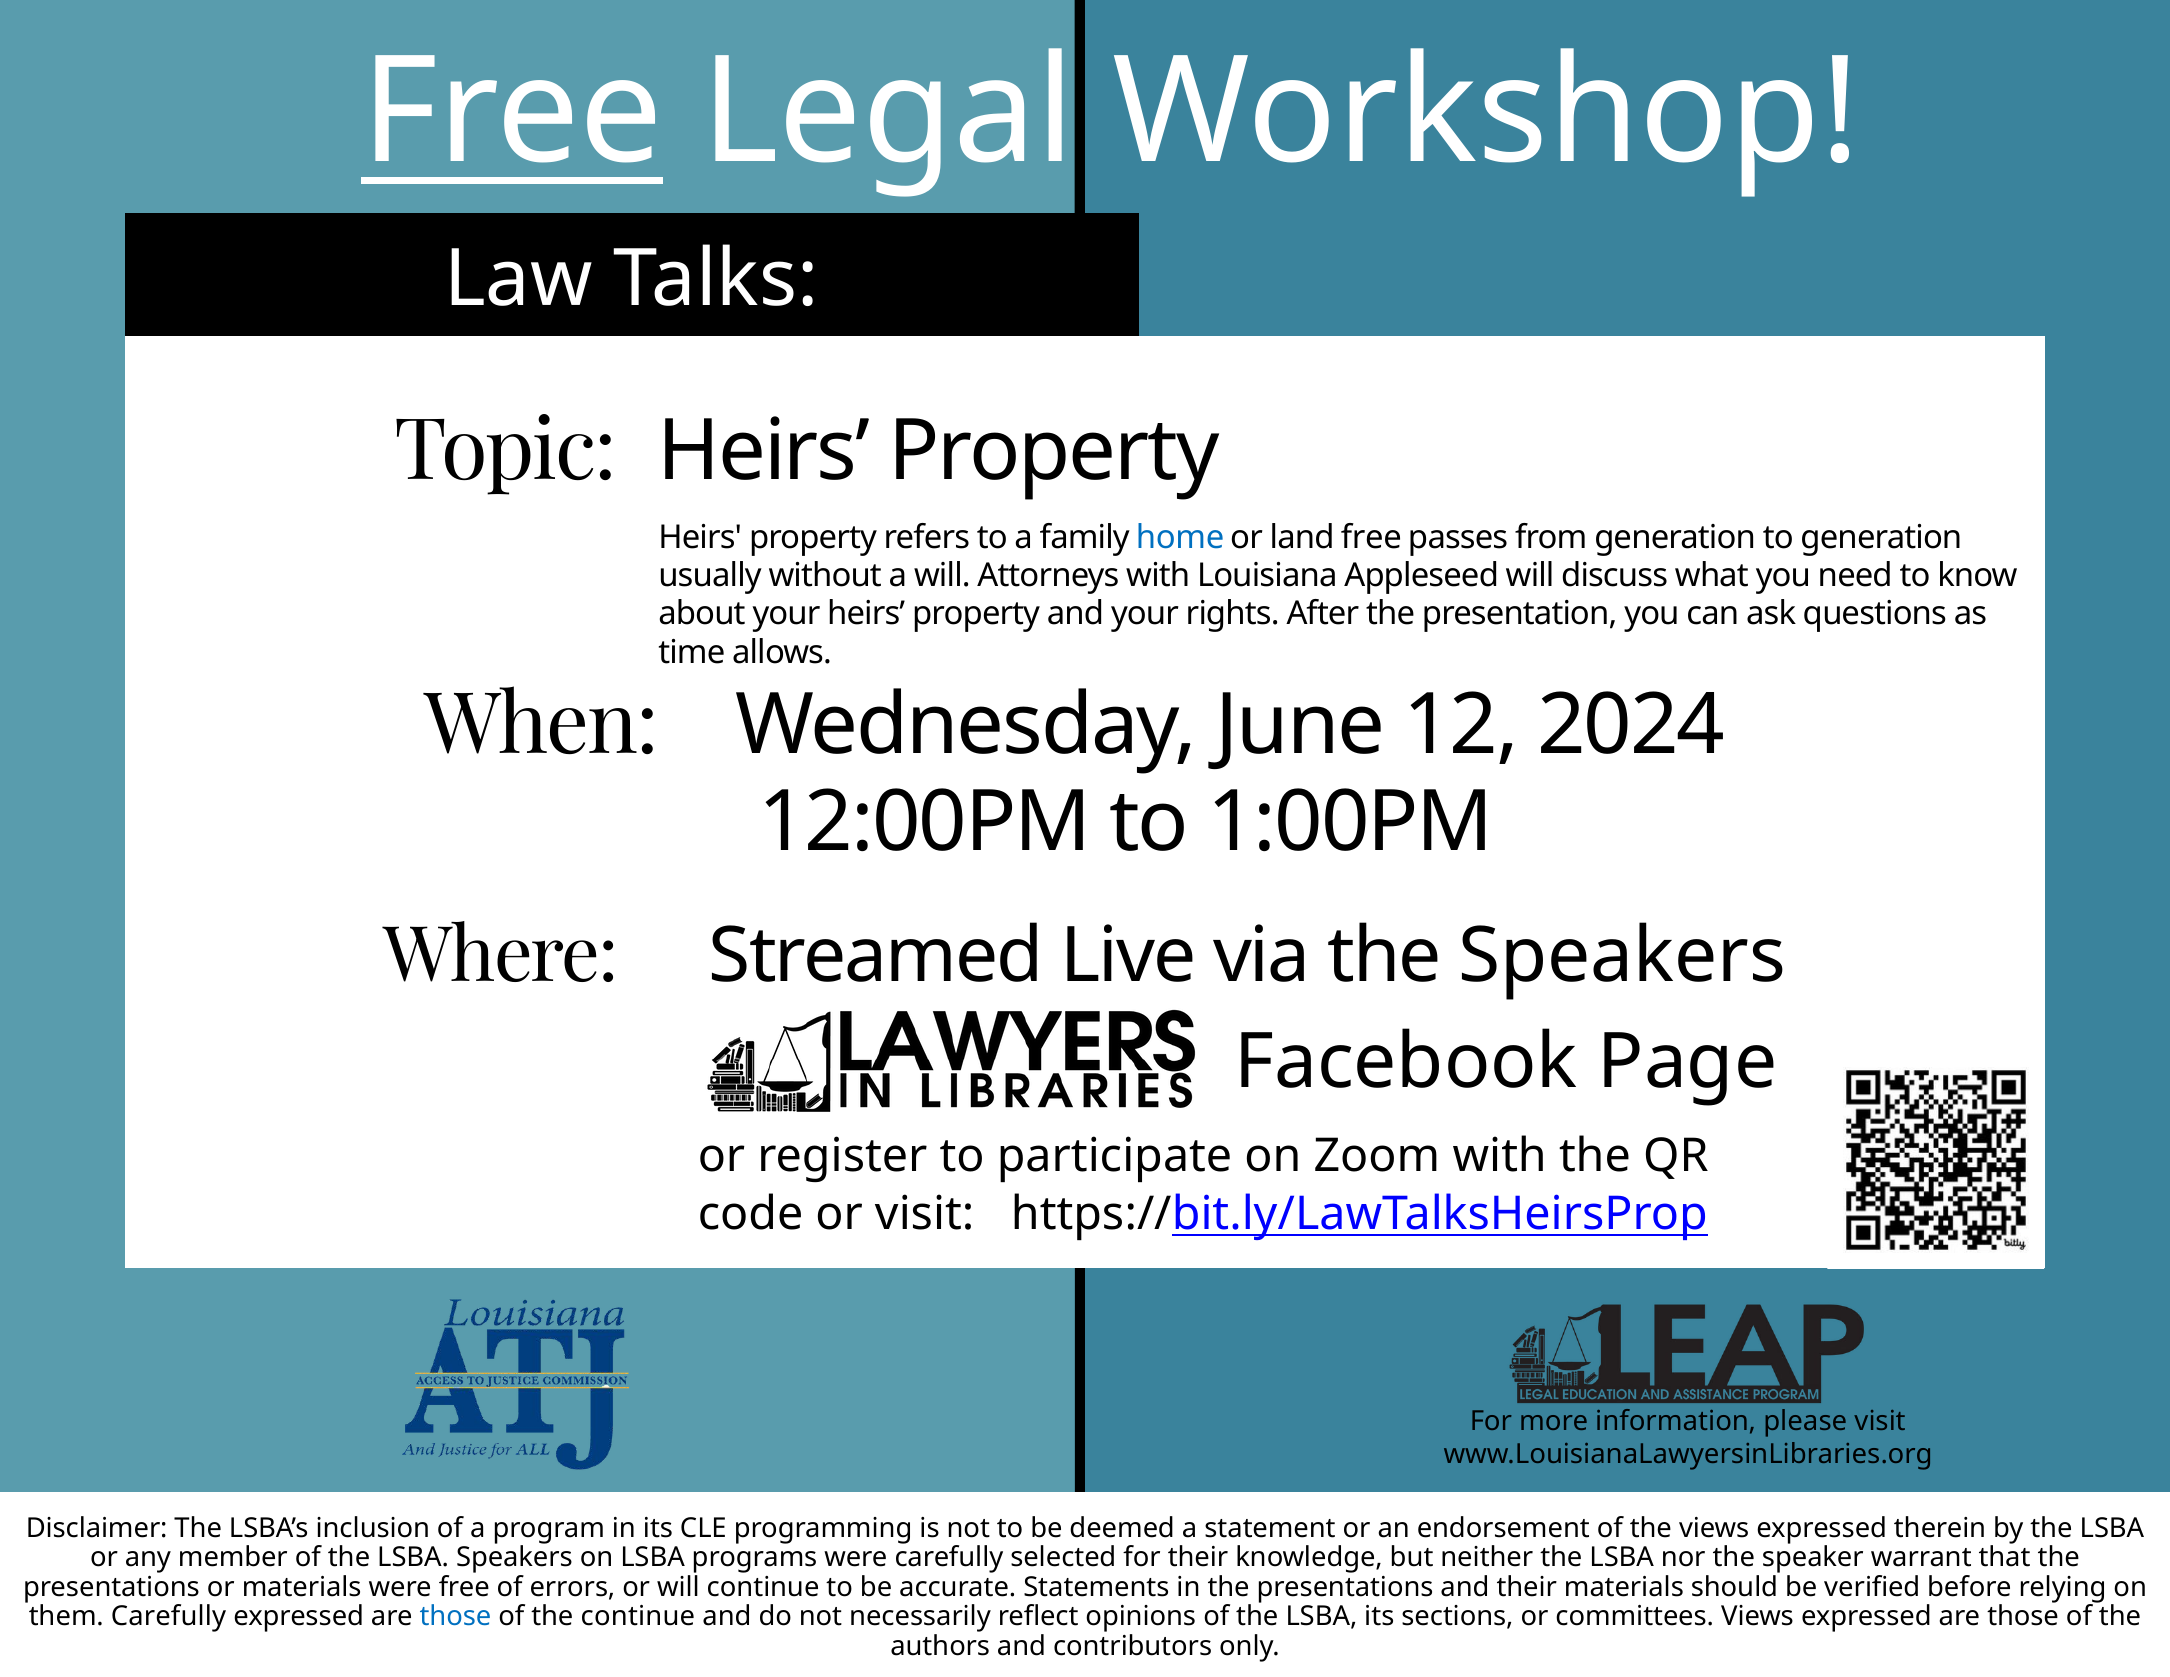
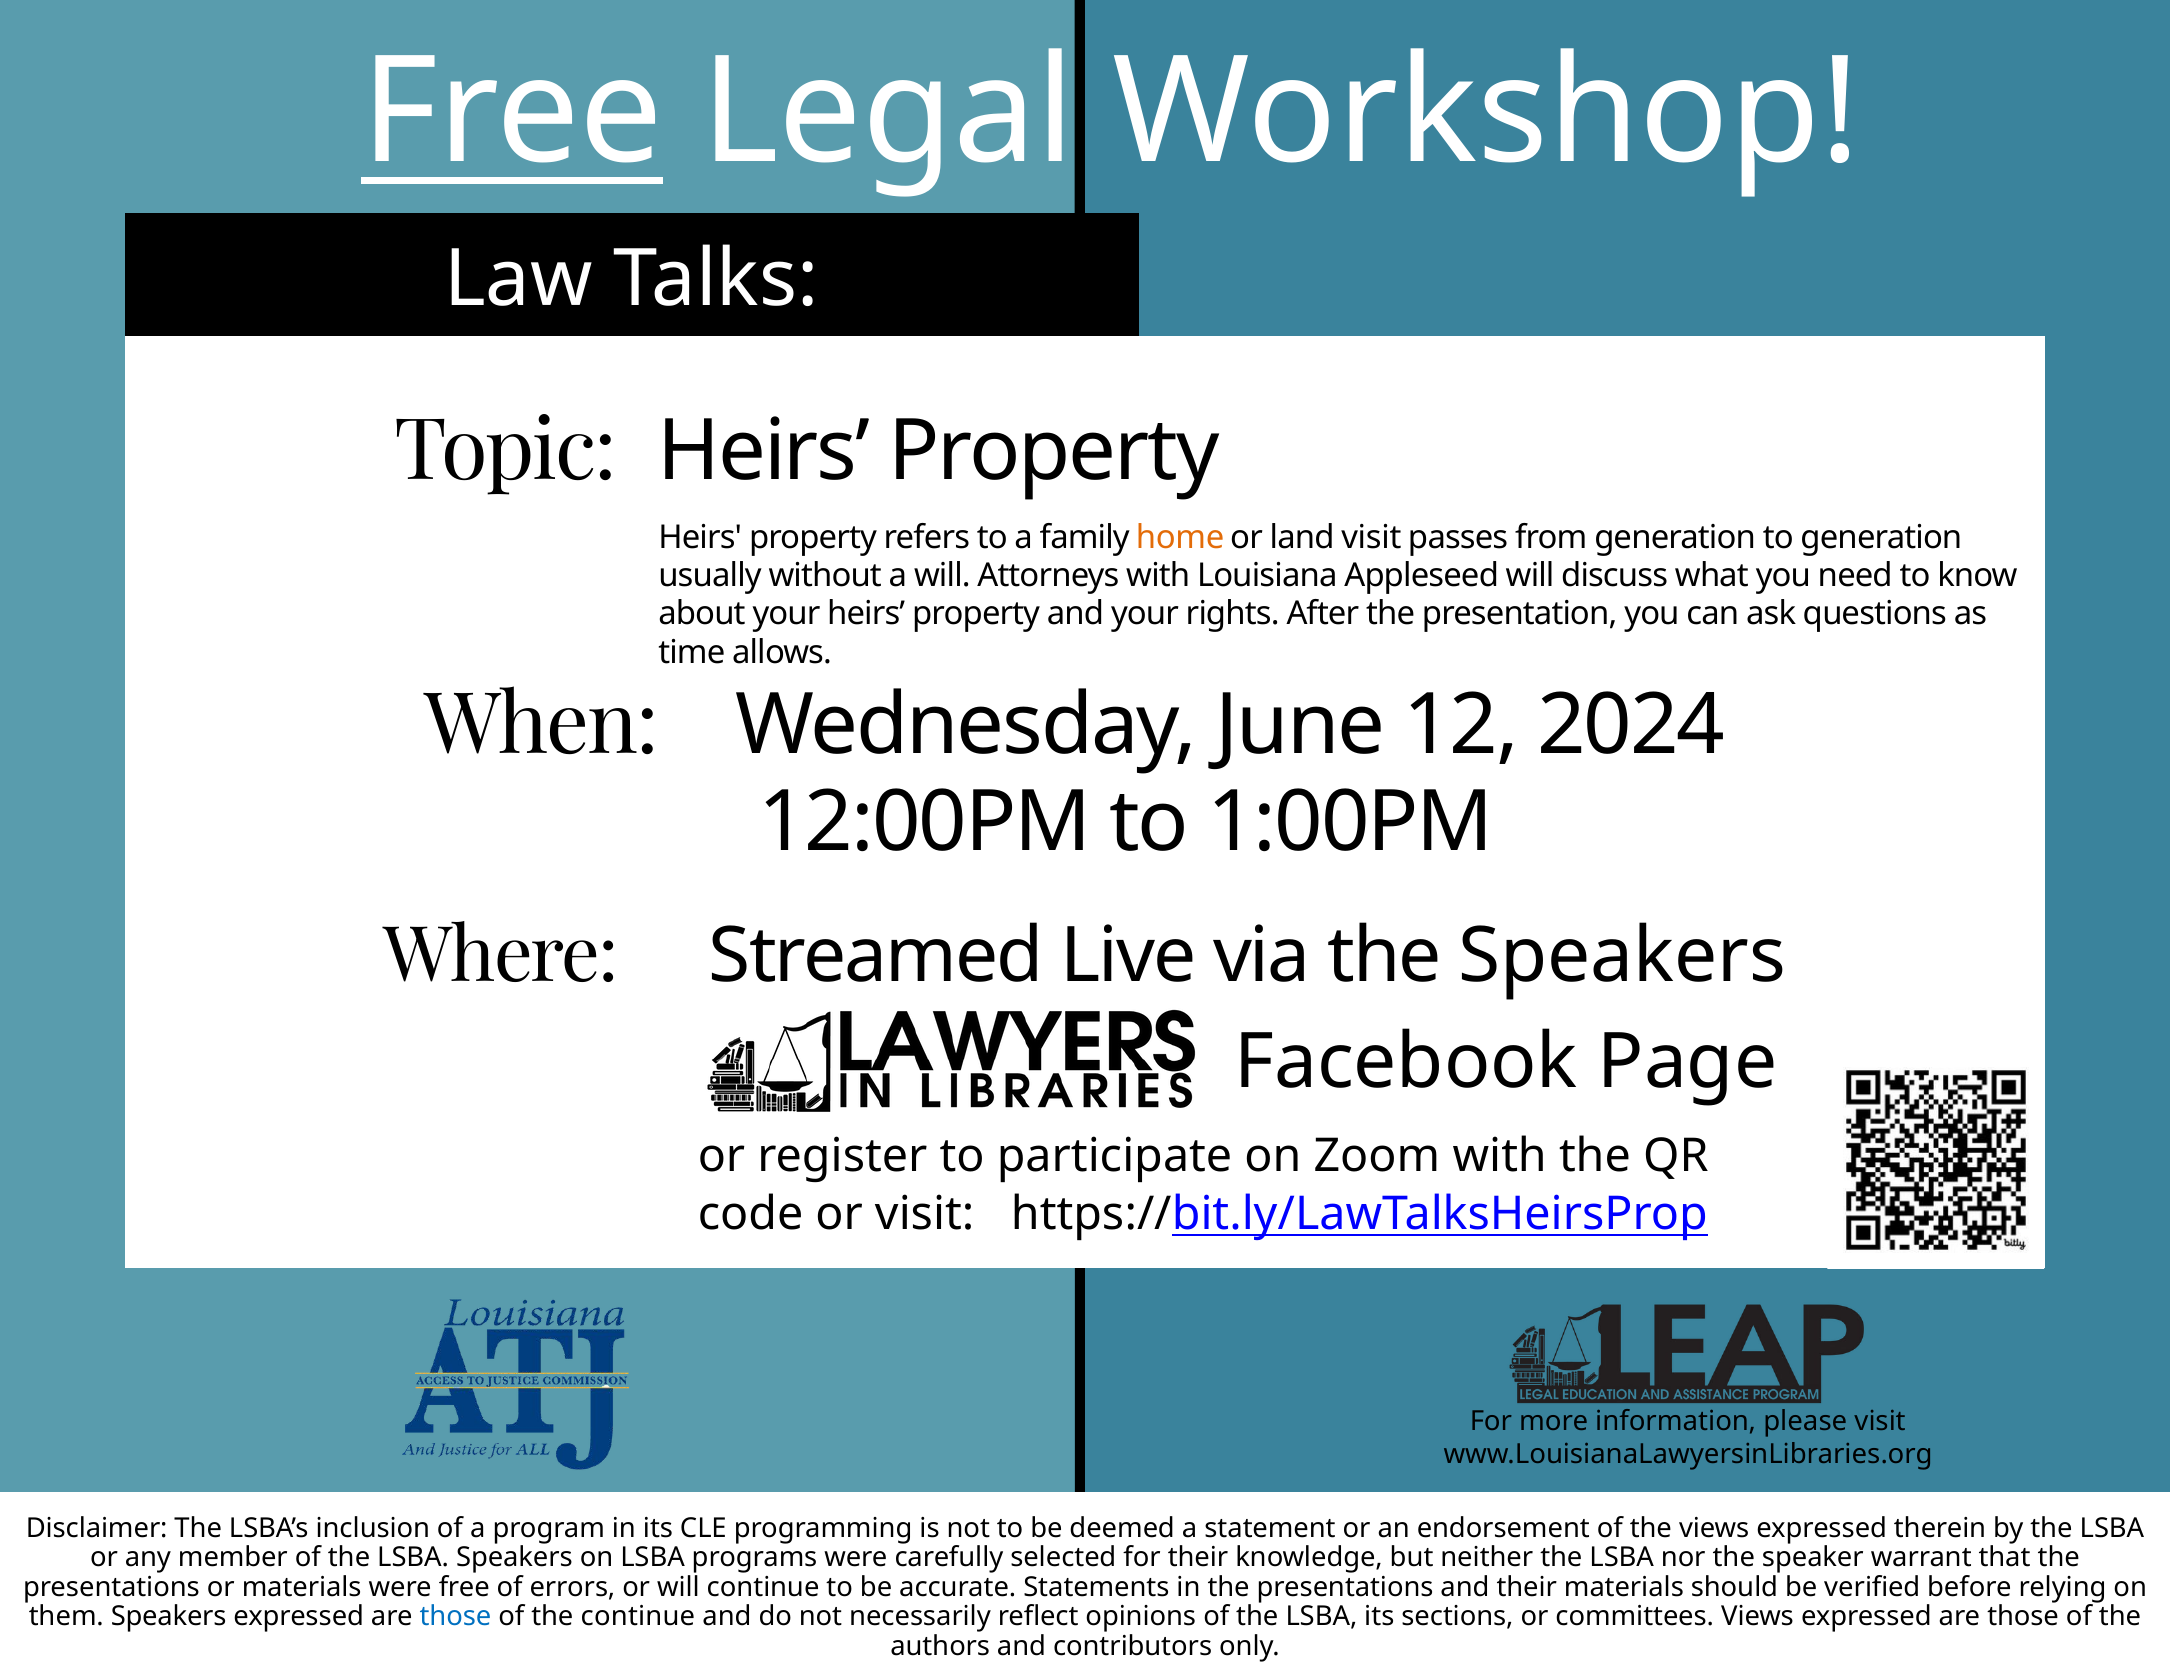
home colour: blue -> orange (1180, 538)
land free: free -> visit (1371, 538)
them Carefully: Carefully -> Speakers (169, 1617)
